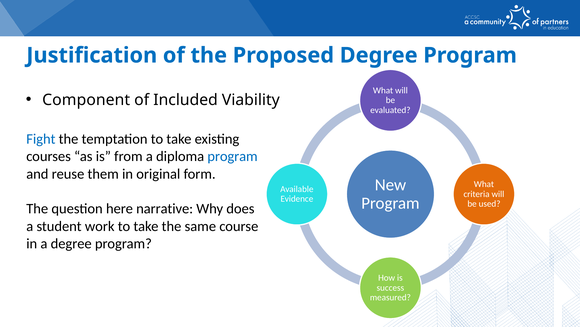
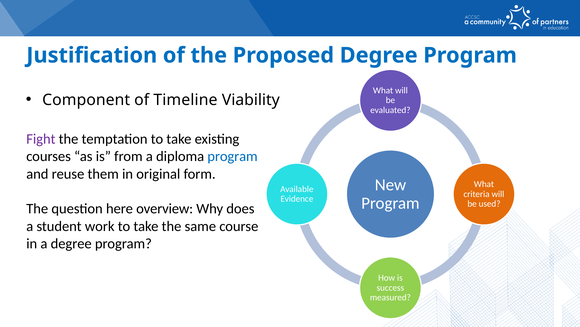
Included: Included -> Timeline (185, 100)
Fight colour: blue -> purple (41, 139)
narrative: narrative -> overview (165, 208)
